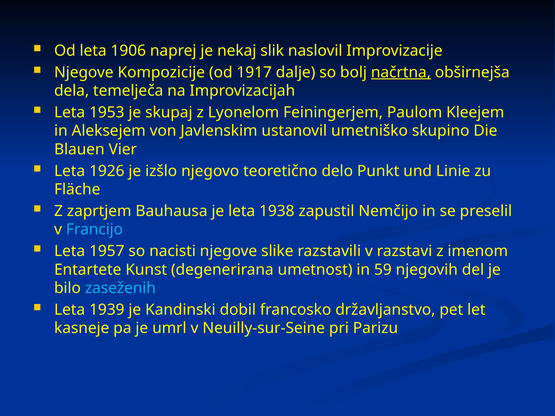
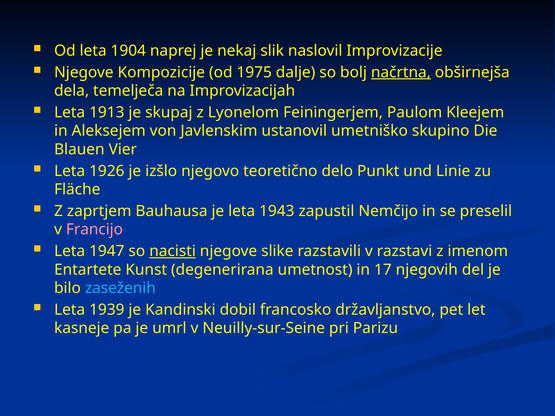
1906: 1906 -> 1904 (128, 51)
1917: 1917 -> 1975 (254, 72)
1953: 1953 -> 1913 (107, 112)
1938: 1938 -> 1943 (277, 211)
Francijo colour: light blue -> pink (94, 230)
1957: 1957 -> 1947 (107, 251)
nacisti underline: none -> present (173, 251)
59: 59 -> 17 (383, 270)
